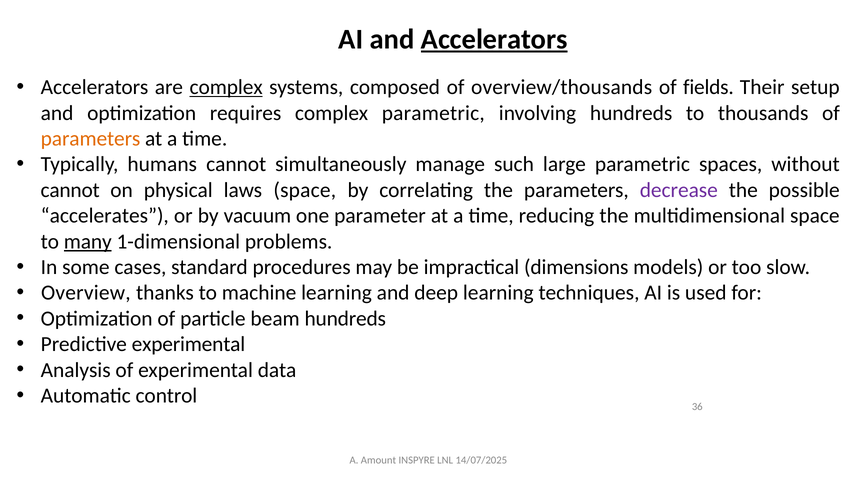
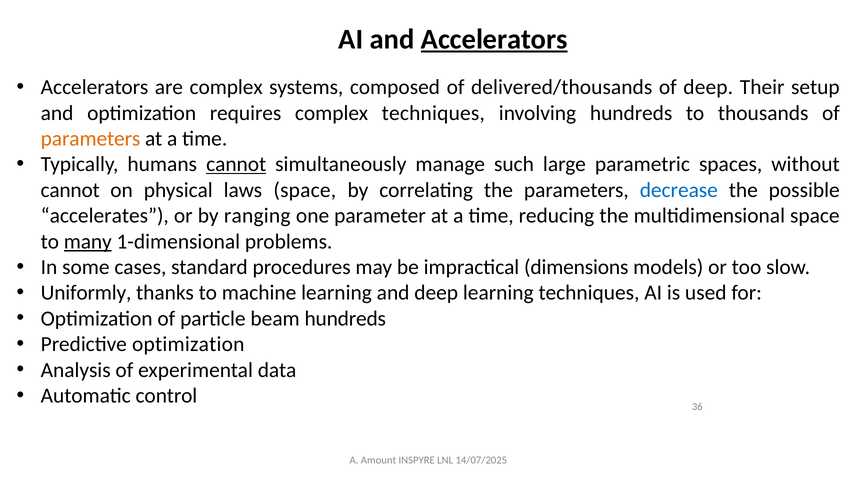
complex underline: present -> none (226, 87)
overview/thousands: overview/thousands -> delivered/thousands (562, 87)
of fields: fields -> deep (708, 87)
complex parametric: parametric -> techniques (433, 113)
cannot underline: none -> present (236, 164)
decrease colour: purple -> blue (679, 190)
vacuum: vacuum -> ranging (257, 216)
Overview: Overview -> Uniformly (86, 293)
Predictive experimental: experimental -> optimization (188, 344)
